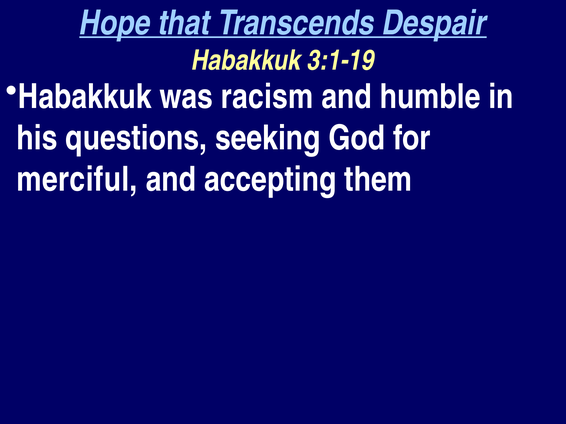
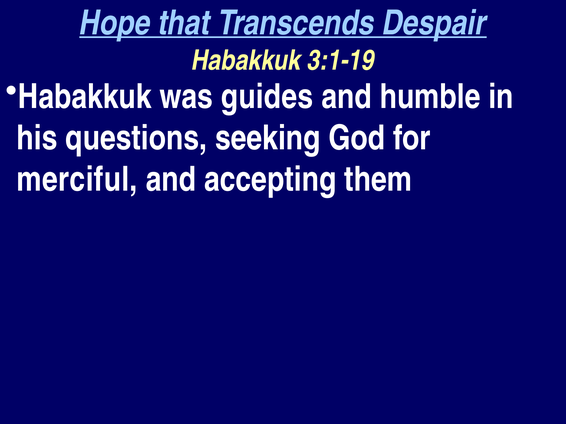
racism: racism -> guides (267, 97)
